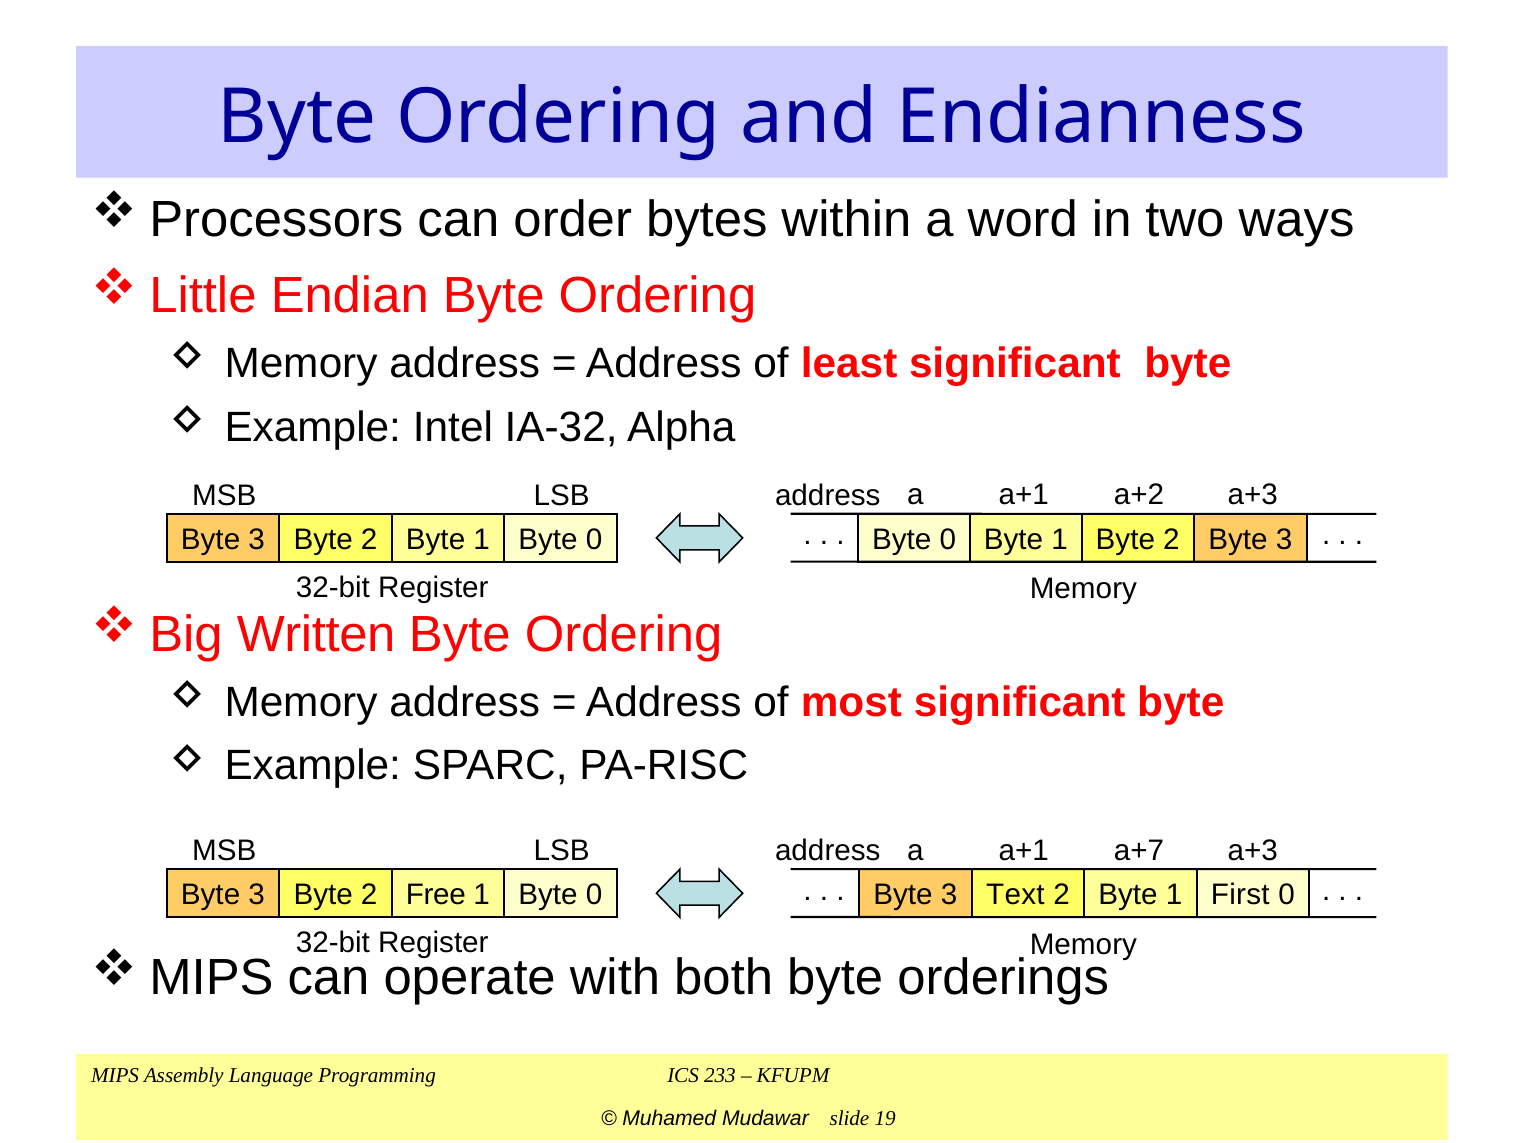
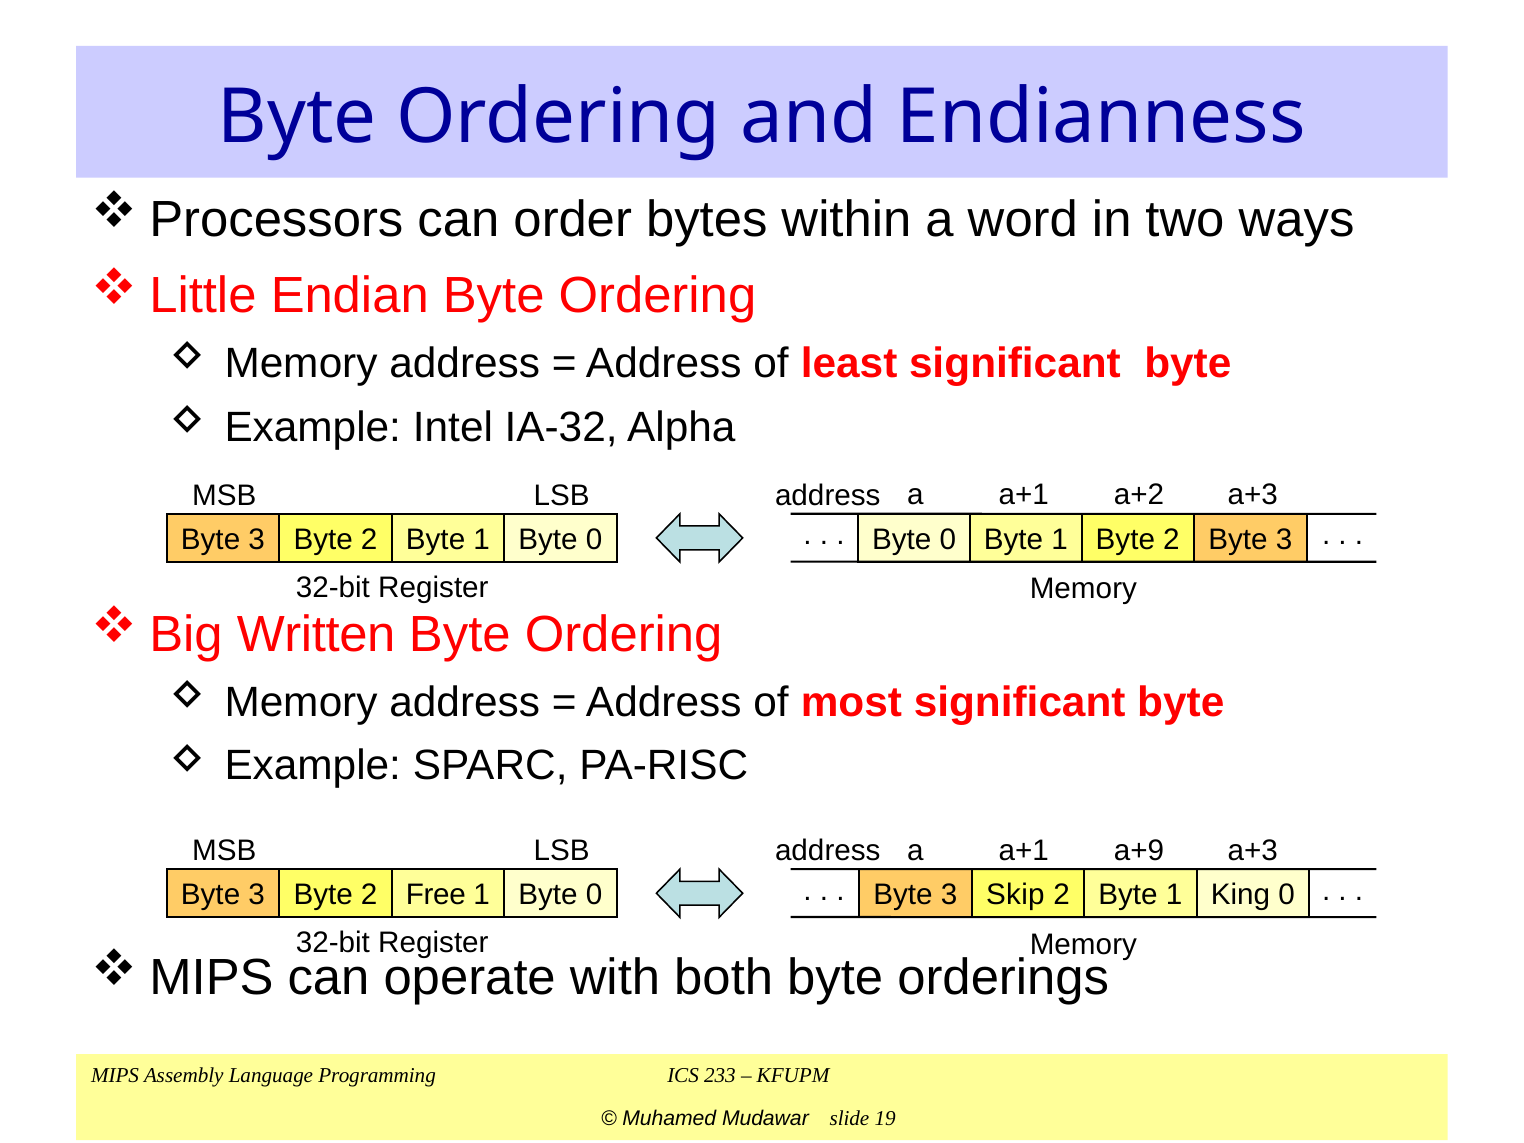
a+7: a+7 -> a+9 (1139, 850)
Text: Text -> Skip (1015, 895)
First: First -> King (1240, 895)
